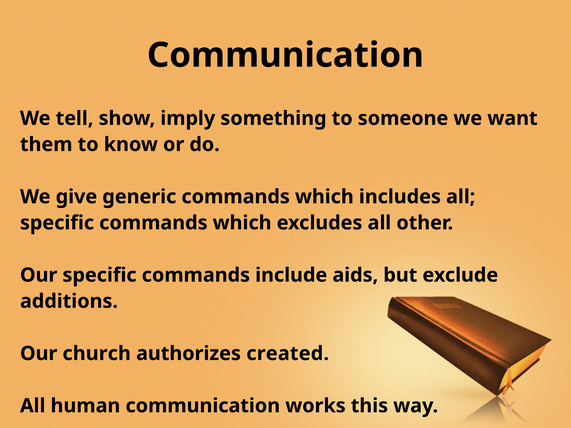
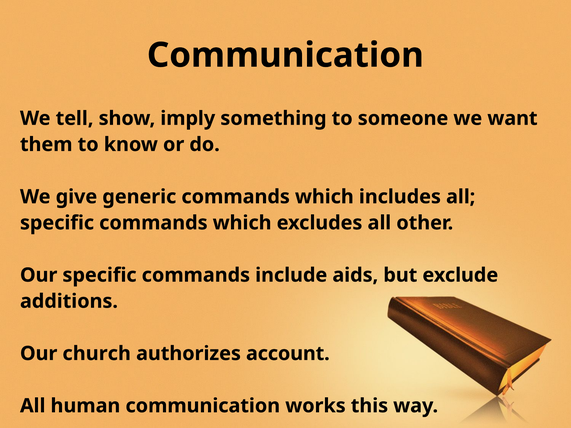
created: created -> account (288, 354)
